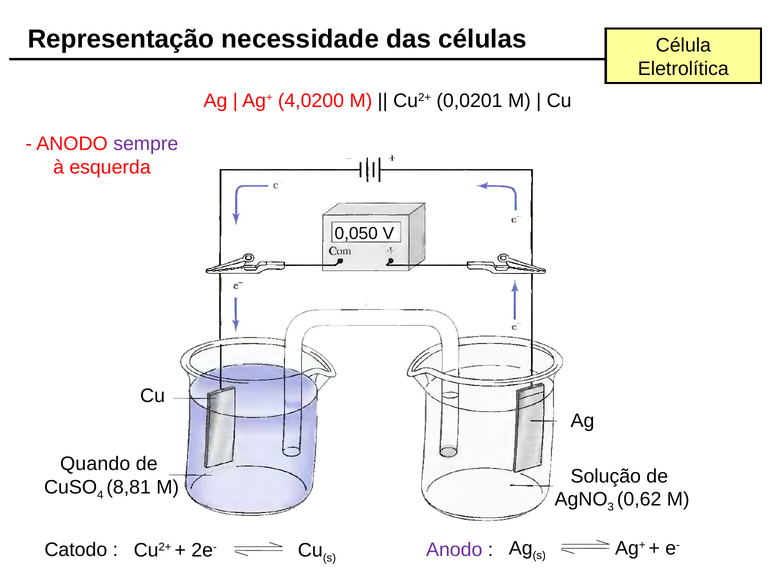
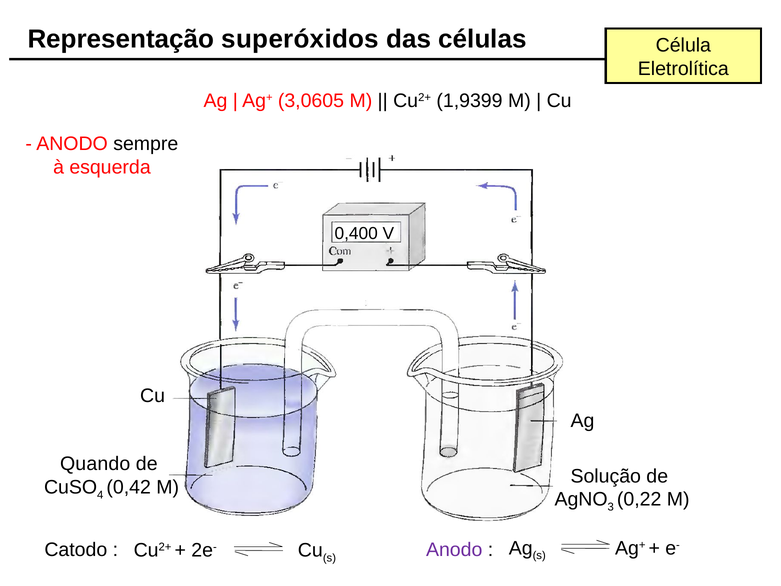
necessidade: necessidade -> superóxidos (300, 39)
4,0200: 4,0200 -> 3,0605 (311, 101)
0,0201: 0,0201 -> 1,9399 (470, 101)
sempre colour: purple -> black (146, 144)
0,050: 0,050 -> 0,400 (356, 234)
8,81: 8,81 -> 0,42 (129, 487)
0,62: 0,62 -> 0,22 (639, 499)
